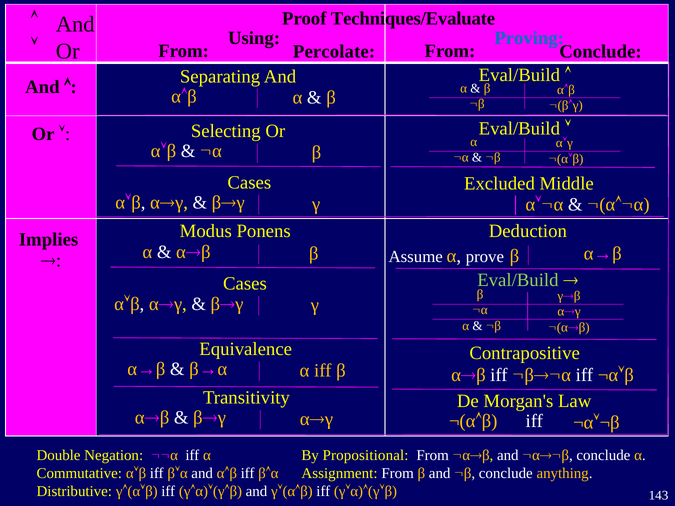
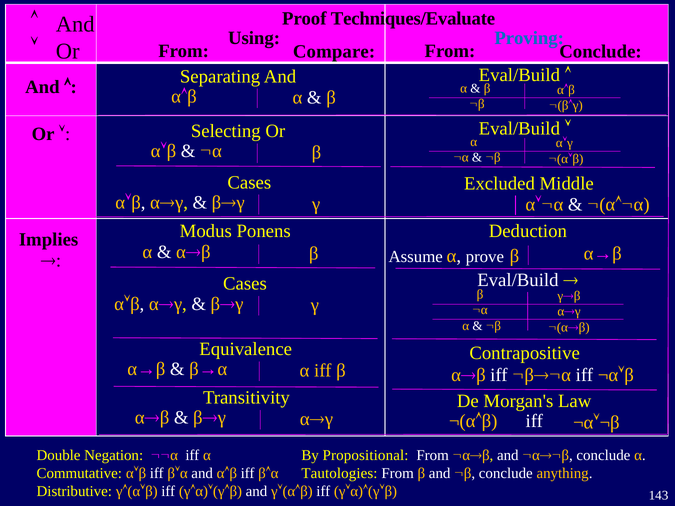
Percolate: Percolate -> Compare (334, 51)
Eval/Build colour: light green -> white (518, 280)
Assignment: Assignment -> Tautologies (339, 473)
